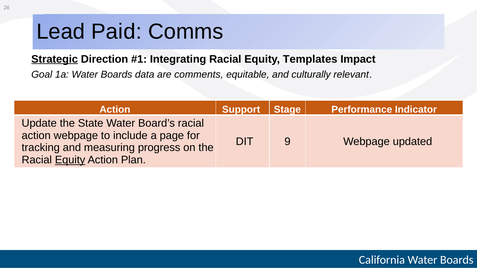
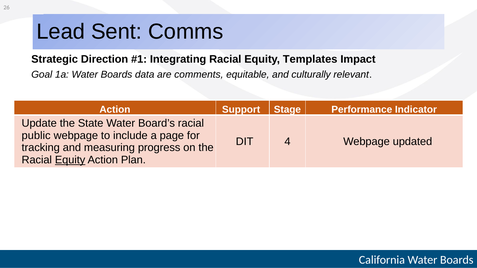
Paid: Paid -> Sent (117, 32)
Strategic underline: present -> none (55, 59)
action: action -> public (36, 136)
9: 9 -> 4 (287, 142)
